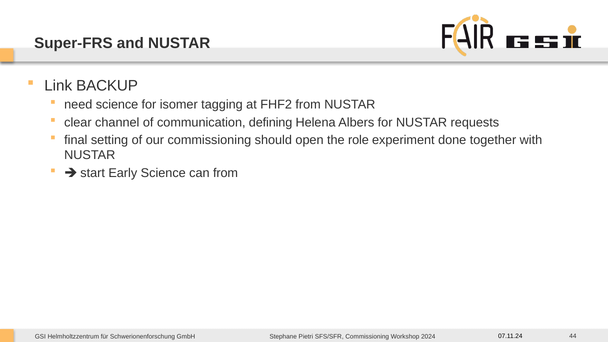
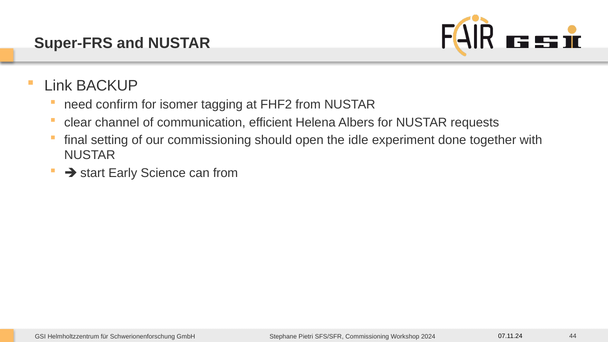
need science: science -> confirm (117, 105)
defining: defining -> efficient (271, 122)
role: role -> idle (358, 140)
